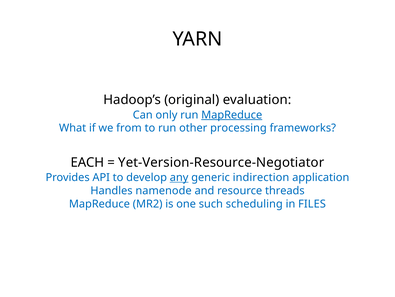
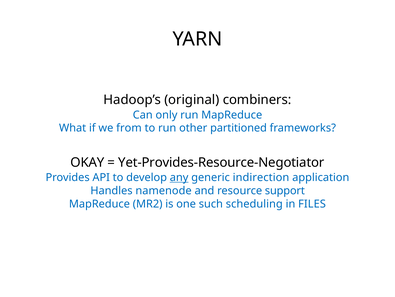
evaluation: evaluation -> combiners (257, 100)
MapReduce underline: present -> none (232, 115)
processing: processing -> partitioned (238, 128)
EACH: EACH -> OKAY (87, 162)
Yet-Version-Resource-Negotiator: Yet-Version-Resource-Negotiator -> Yet-Provides-Resource-Negotiator (221, 162)
threads: threads -> support (285, 190)
